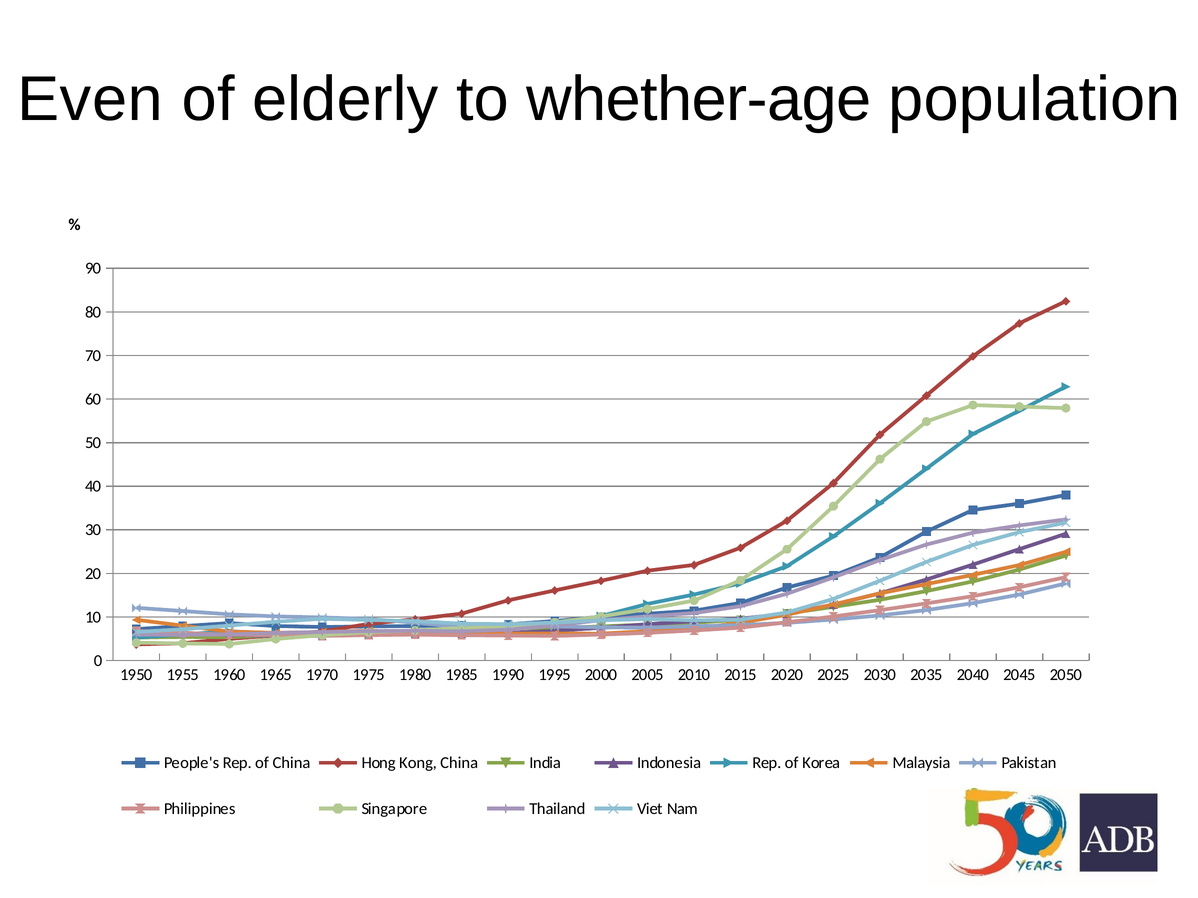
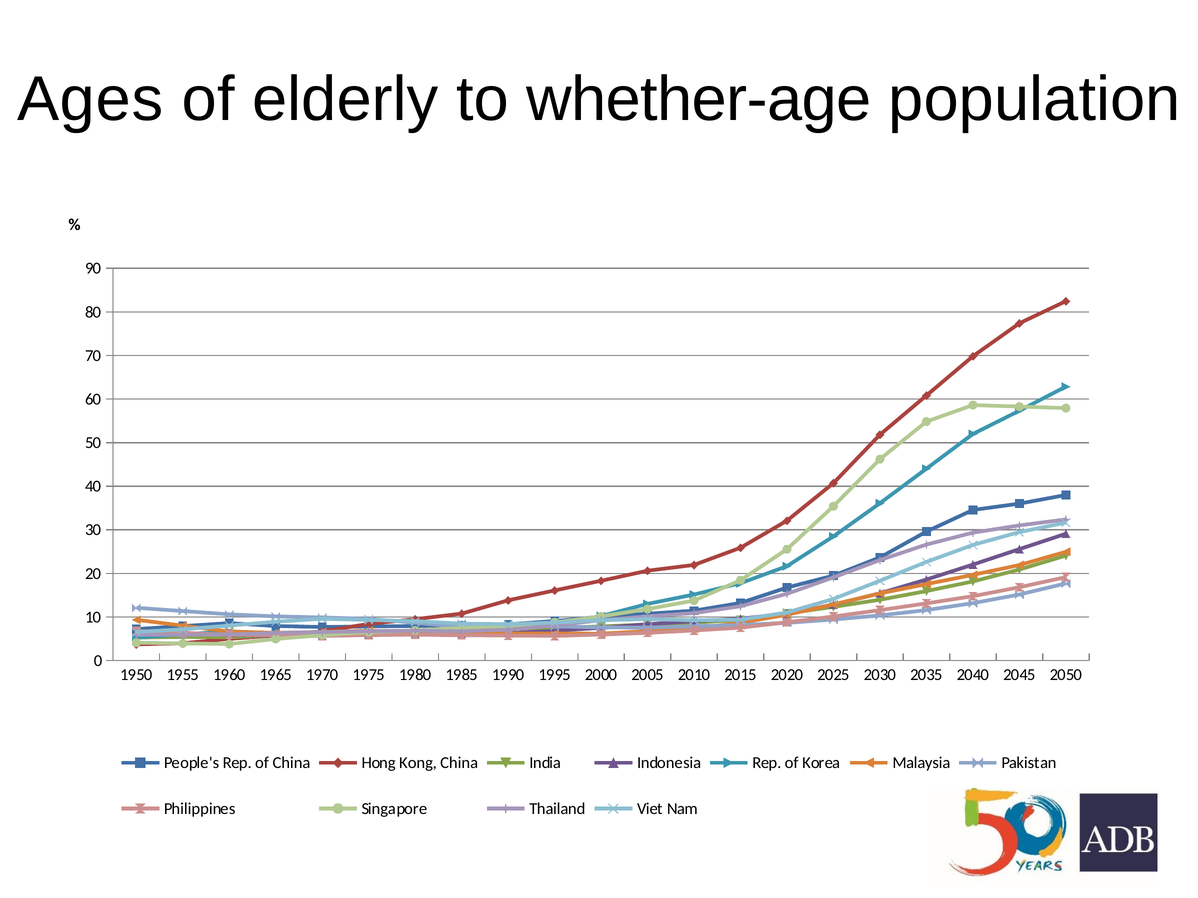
Even: Even -> Ages (90, 99)
